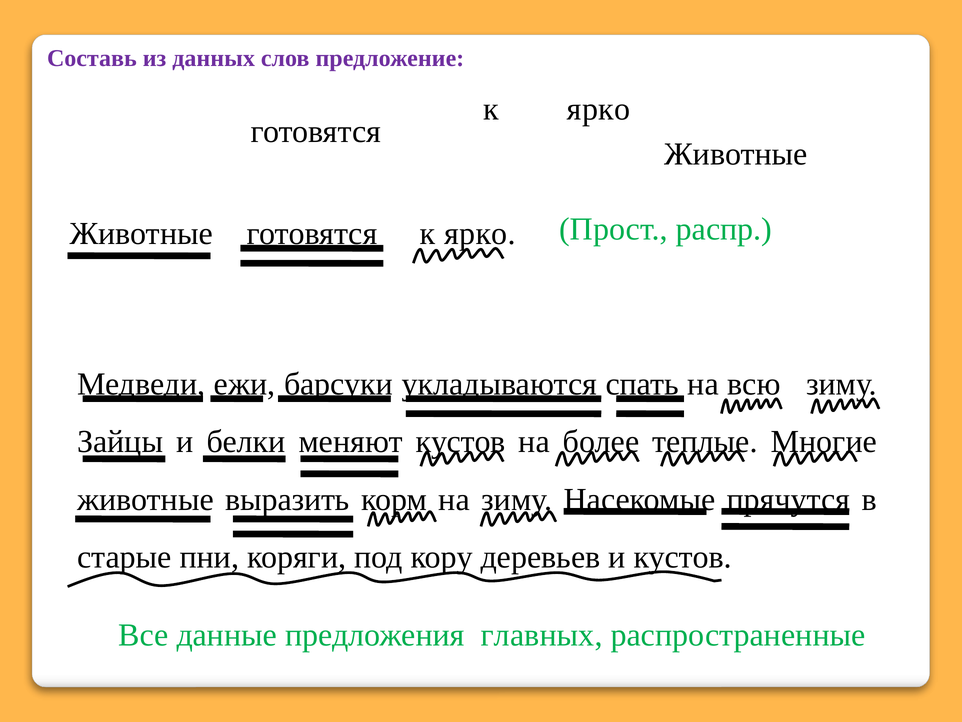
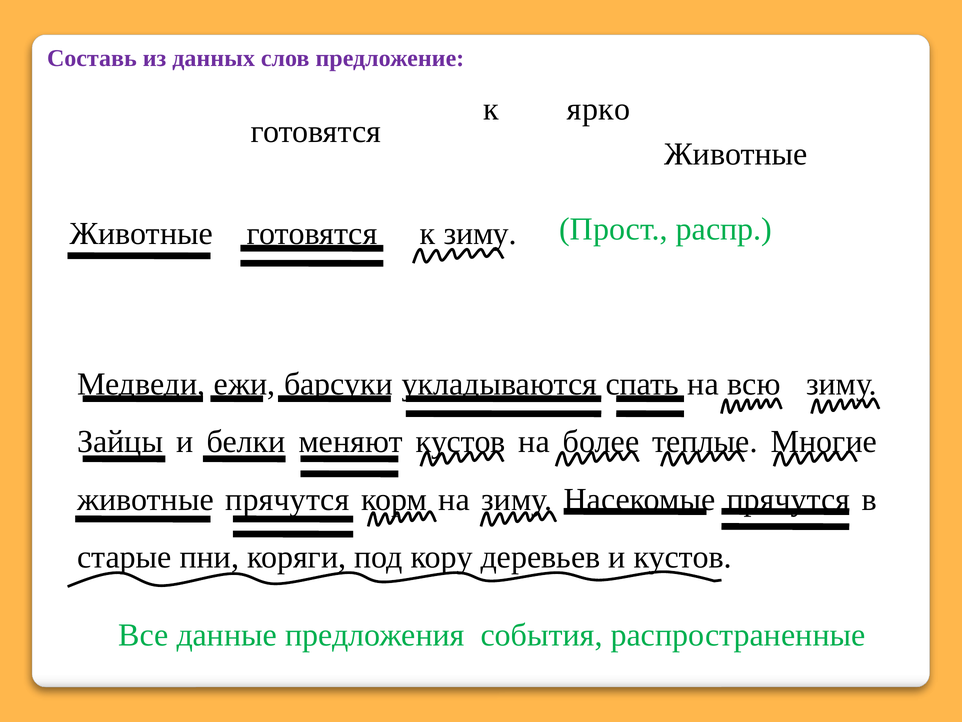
к ярко: ярко -> зиму (480, 233)
животные выразить: выразить -> прячутся (287, 499)
главных: главных -> события (542, 635)
